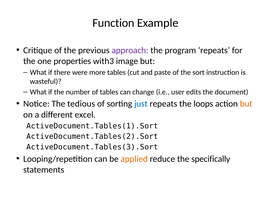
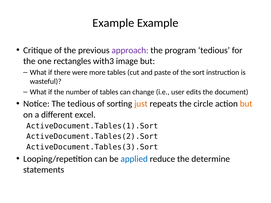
Function: Function -> Example (113, 23)
program repeats: repeats -> tedious (214, 50)
properties: properties -> rectangles (72, 61)
just colour: blue -> orange (141, 104)
loops: loops -> circle (203, 104)
applied colour: orange -> blue (134, 159)
specifically: specifically -> determine (211, 159)
